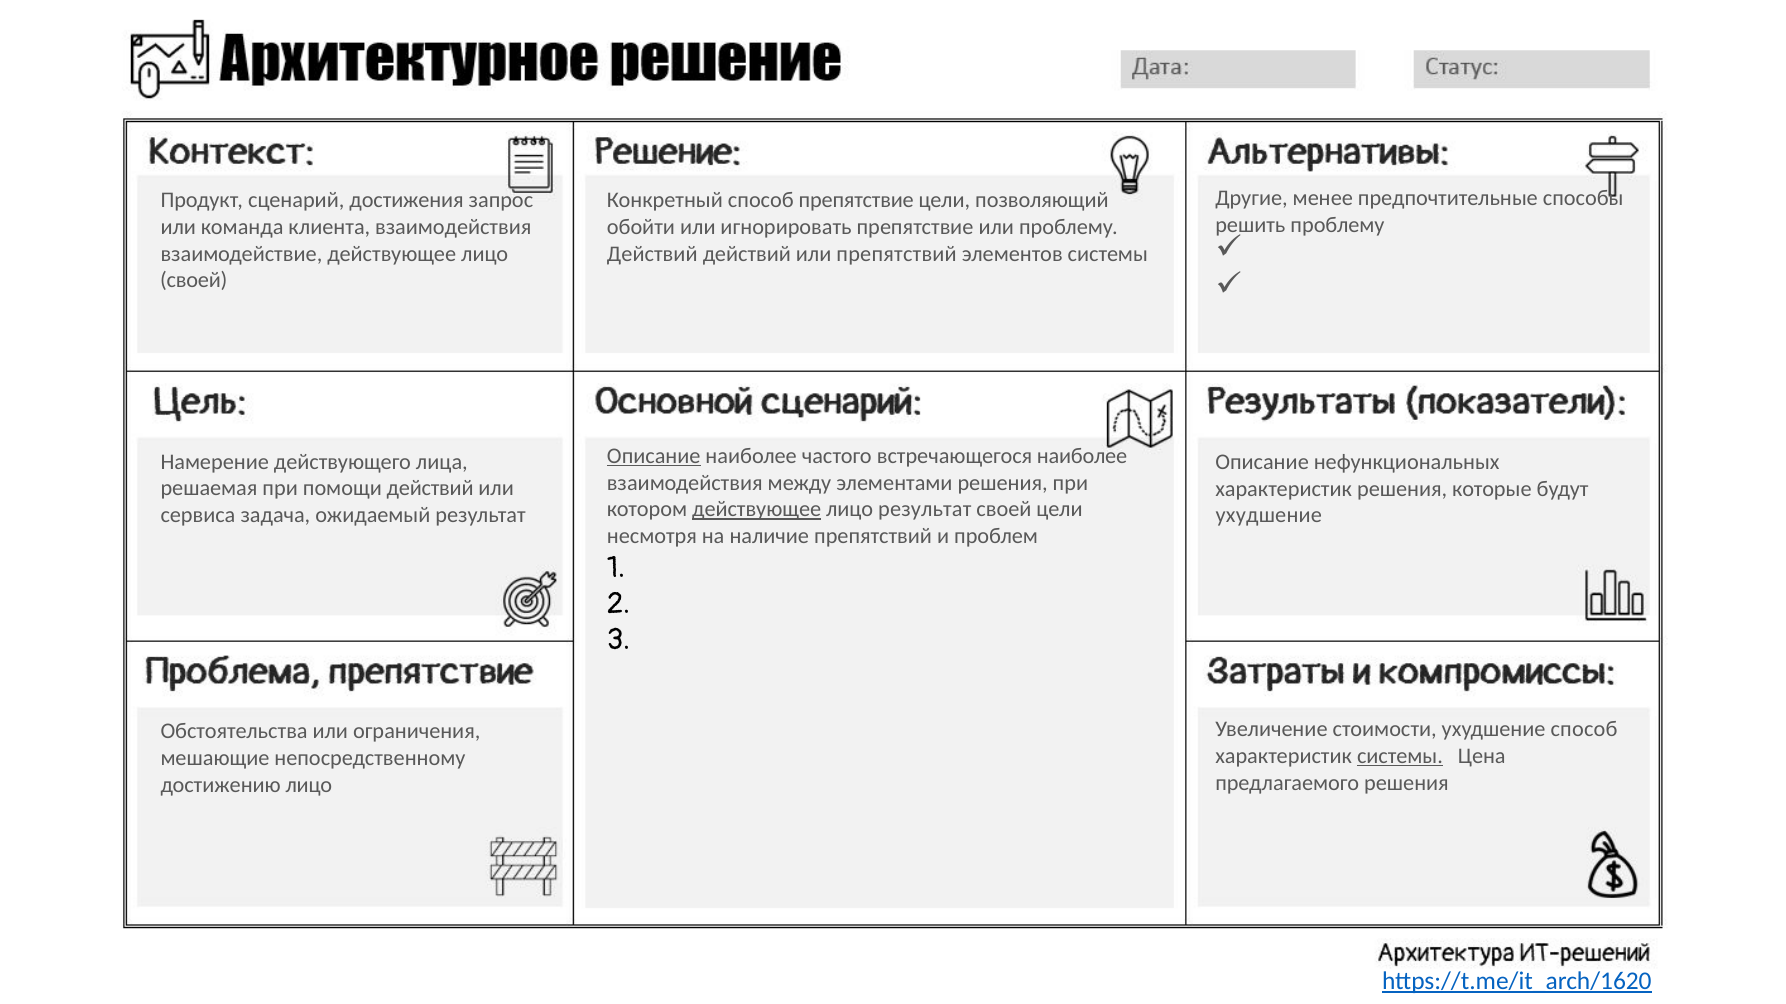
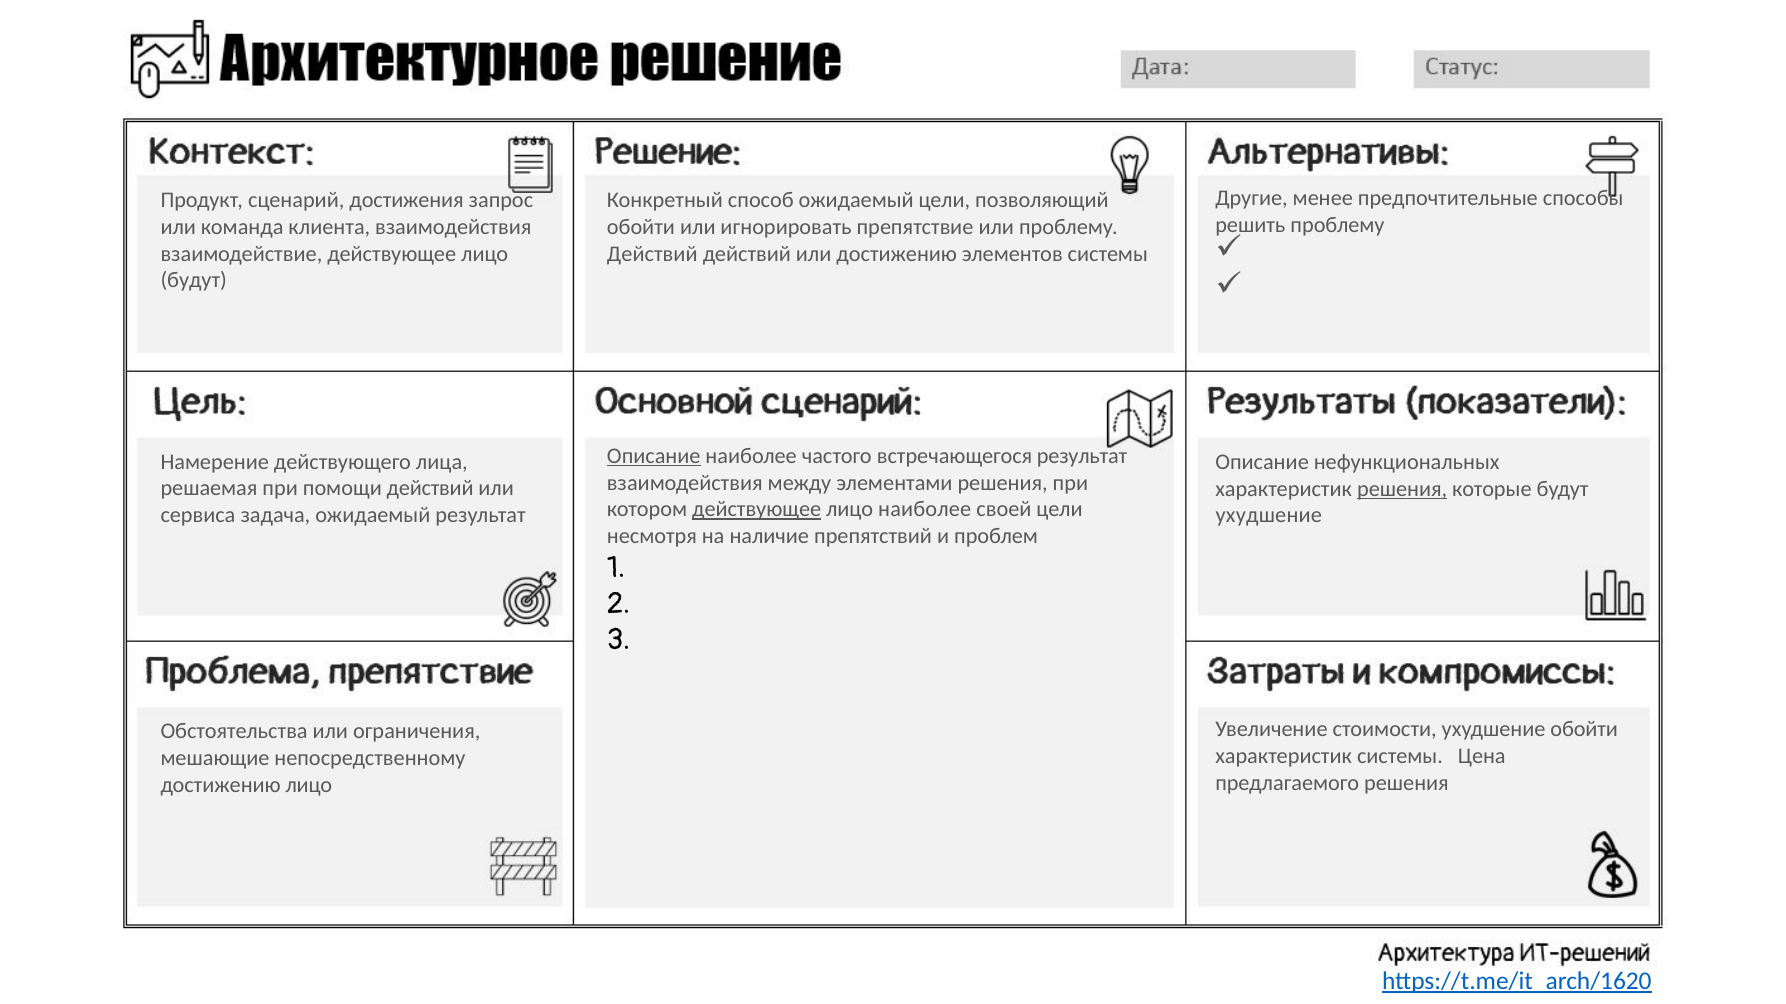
способ препятствие: препятствие -> ожидаемый (856, 200)
или препятствий: препятствий -> достижению (897, 254)
своей: своей -> будут (194, 281)
встречающегося наиболее: наиболее -> результат (1082, 456)
решения underline: none -> present (1402, 489)
лицо результат: результат -> наиболее (925, 510)
ухудшение способ: способ -> обойти (1584, 730)
системы underline: present -> none (1400, 757)
